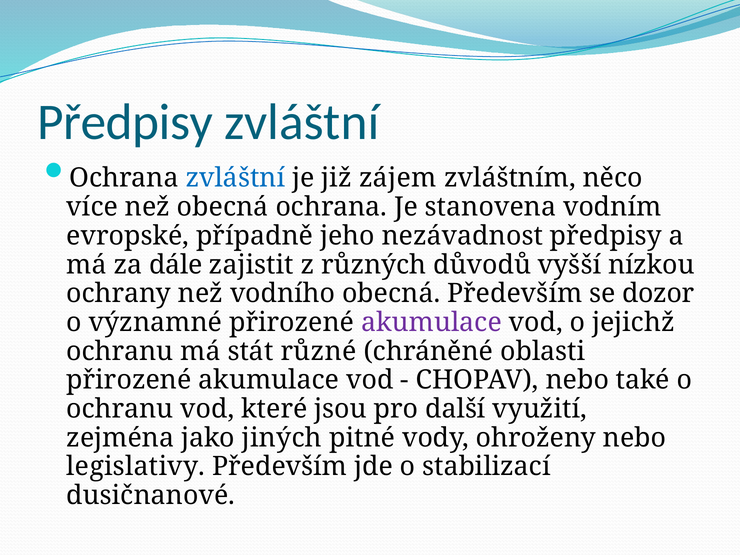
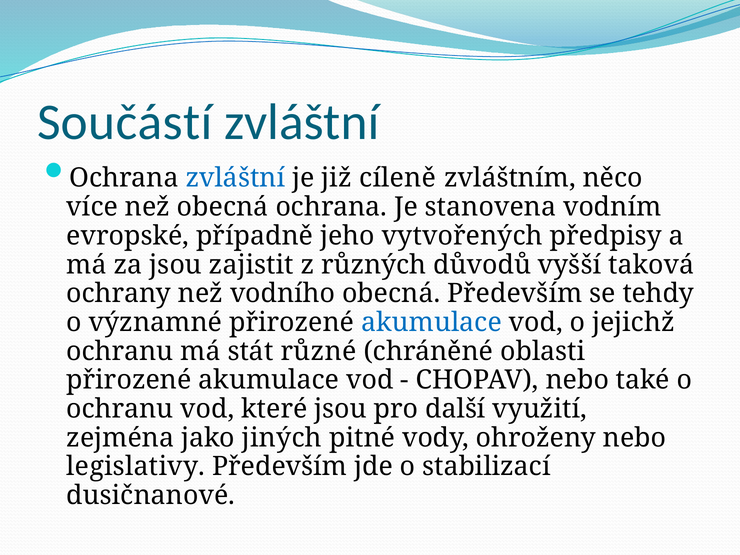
Předpisy: Předpisy -> Součástí (125, 122)
zájem: zájem -> cíleně (398, 178)
nezávadnost: nezávadnost -> vytvořených (462, 236)
za dále: dále -> jsou (176, 265)
nízkou: nízkou -> taková (651, 265)
dozor: dozor -> tehdy (658, 294)
akumulace colour: purple -> blue (432, 322)
